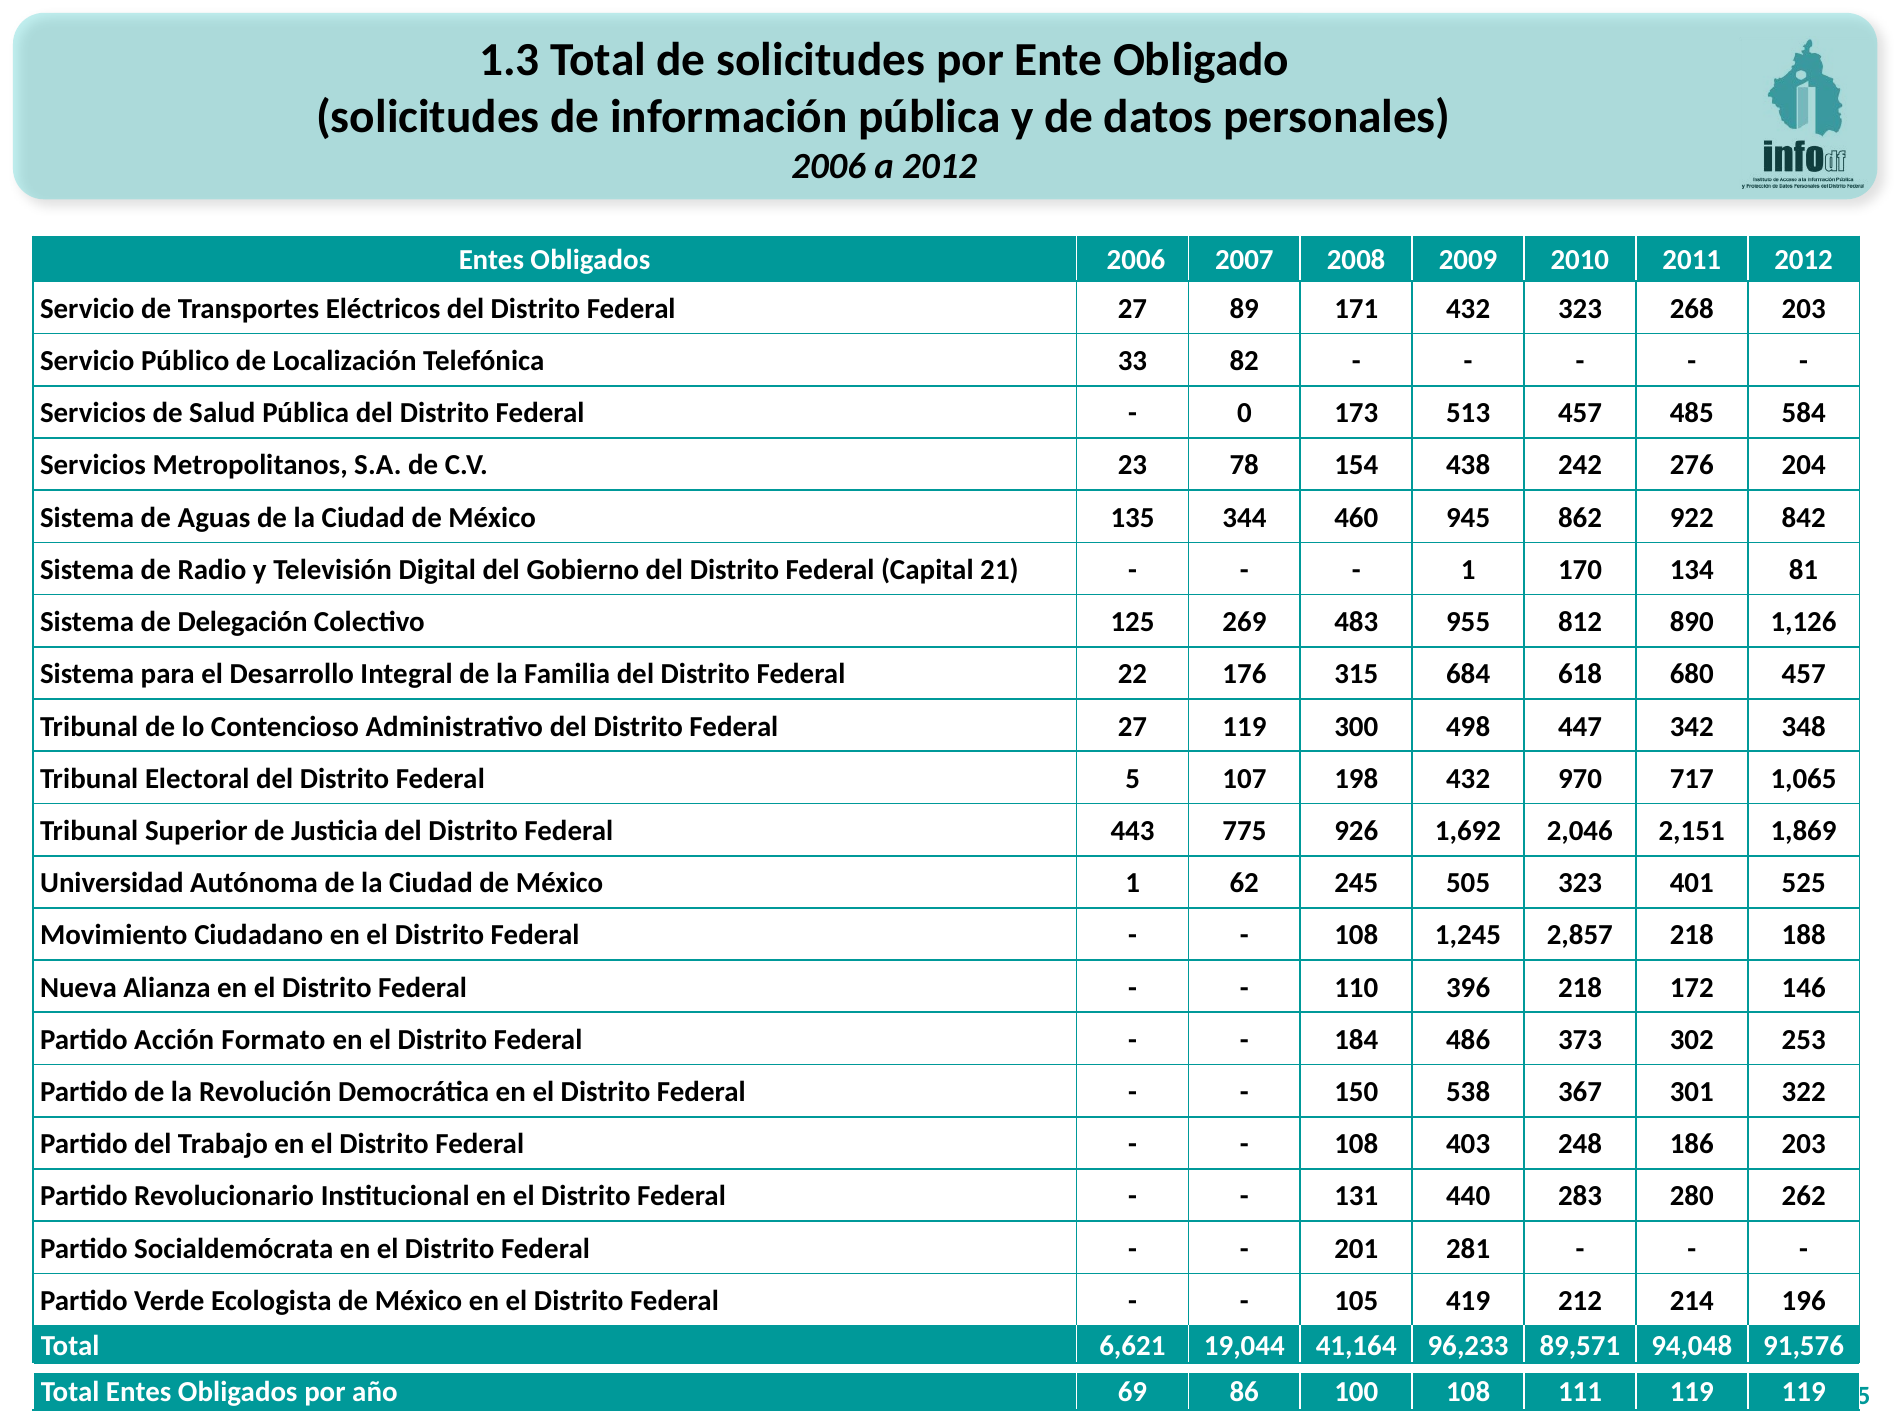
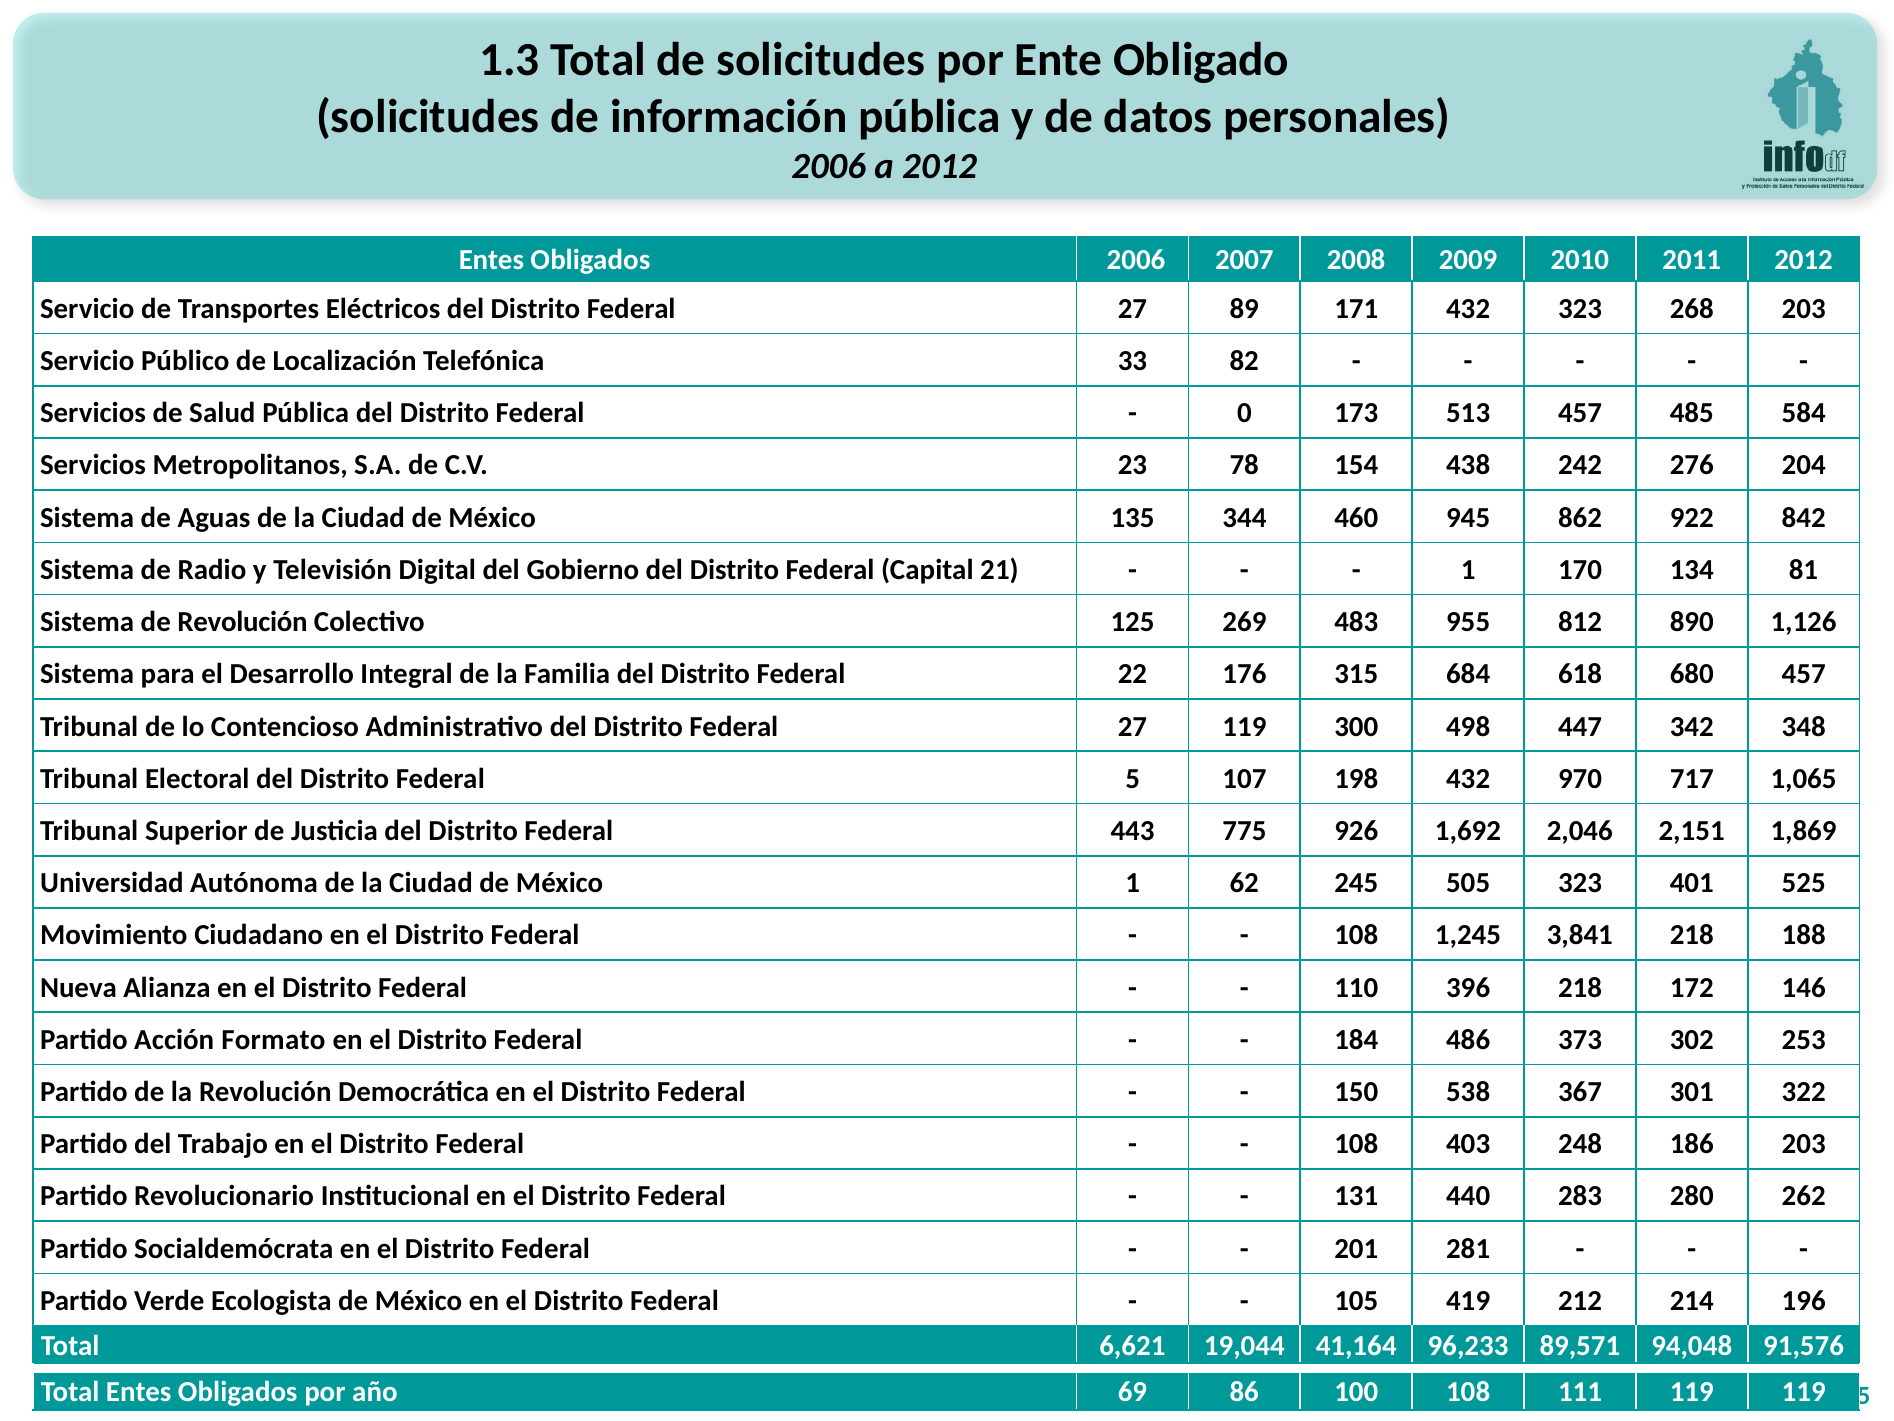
de Delegación: Delegación -> Revolución (243, 622)
2,857: 2,857 -> 3,841 (1580, 935)
